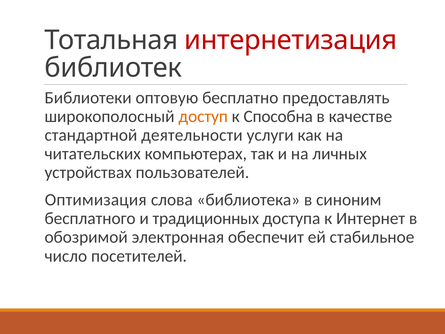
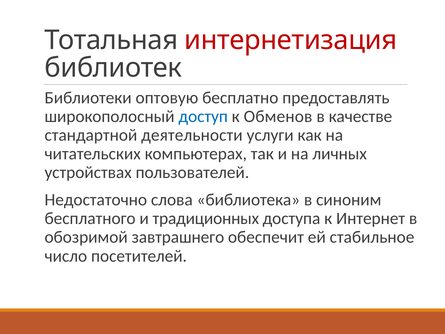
доступ colour: orange -> blue (203, 116)
Способна: Способна -> Обменов (278, 116)
Оптимизация: Оптимизация -> Недостаточно (96, 200)
электронная: электронная -> завтрашнего (178, 237)
